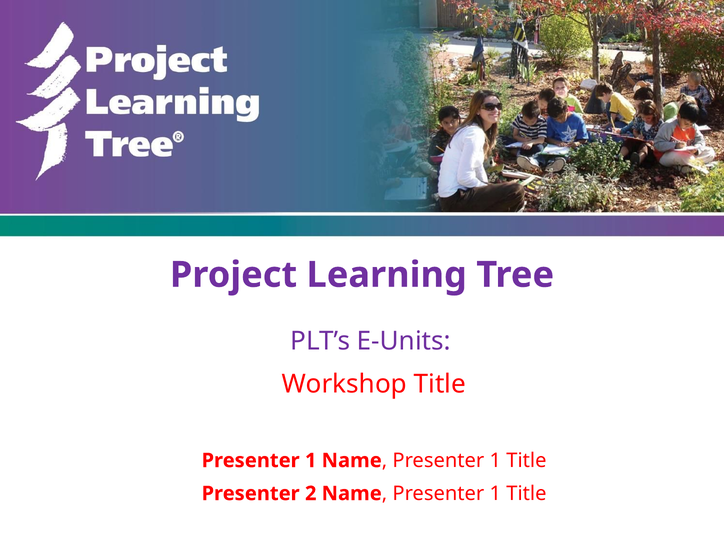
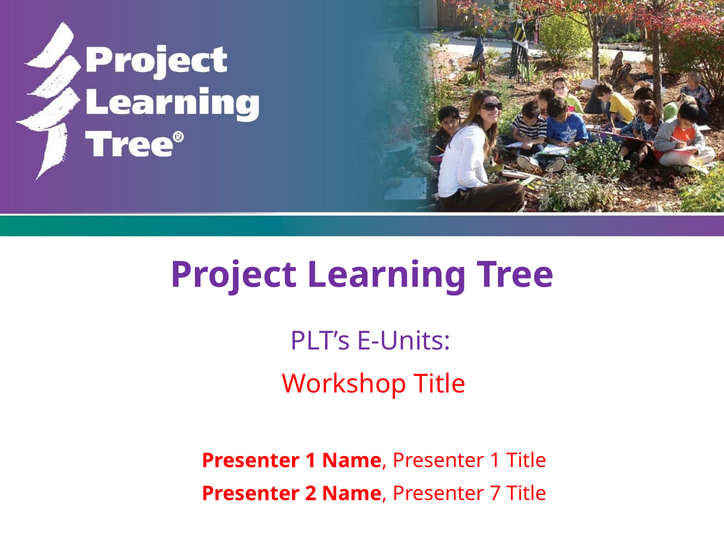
1: 1 -> 7 (495, 493)
